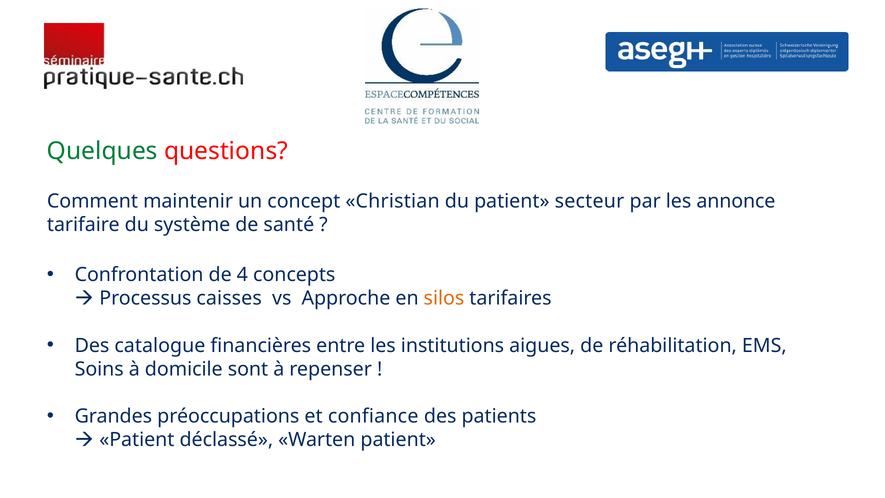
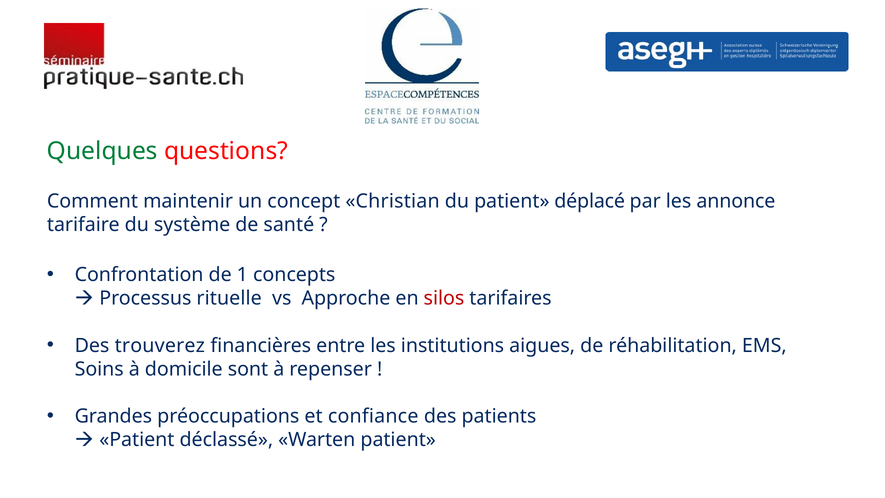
secteur: secteur -> déplacé (590, 201)
4: 4 -> 1 (242, 275)
caisses: caisses -> rituelle (229, 298)
silos colour: orange -> red (444, 298)
catalogue: catalogue -> trouverez (160, 345)
